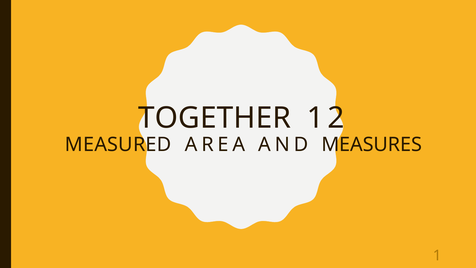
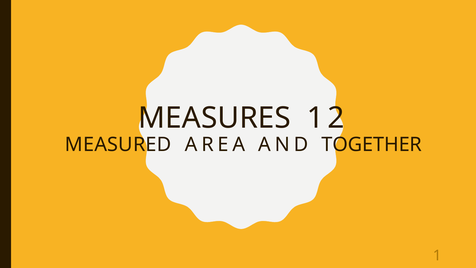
TOGETHER: TOGETHER -> MEASURES (215, 118)
MEASURES: MEASURES -> TOGETHER (372, 145)
